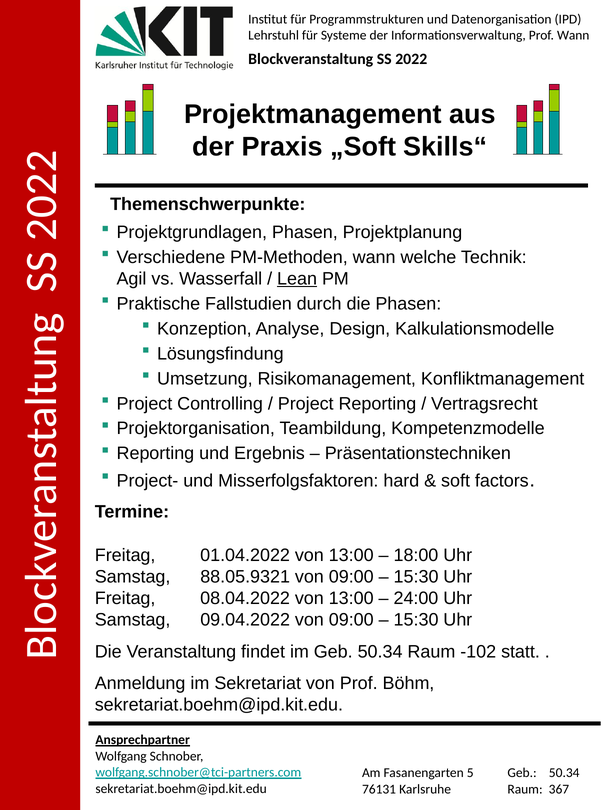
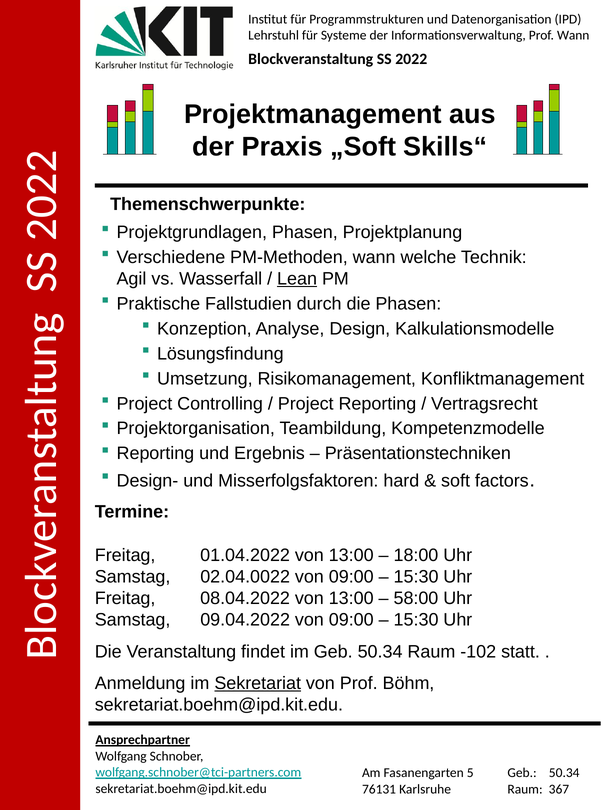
Project-: Project- -> Design- (147, 480)
88.05.9321: 88.05.9321 -> 02.04.0022 (245, 576)
24:00: 24:00 -> 58:00 (416, 598)
Sekretariat underline: none -> present (258, 683)
